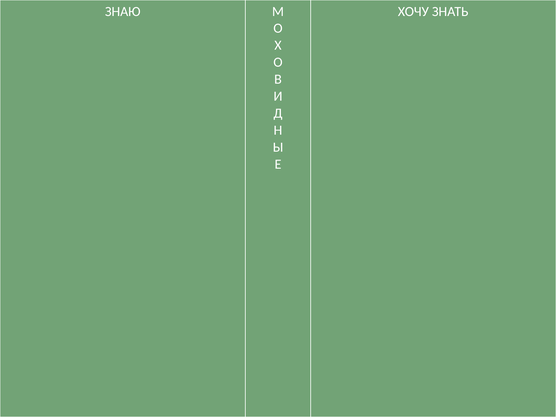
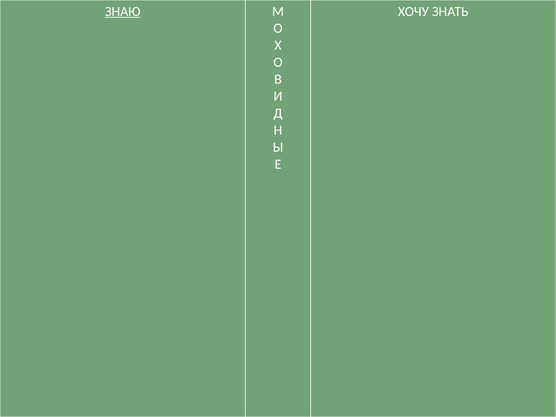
ЗНАЮ underline: none -> present (123, 11)
